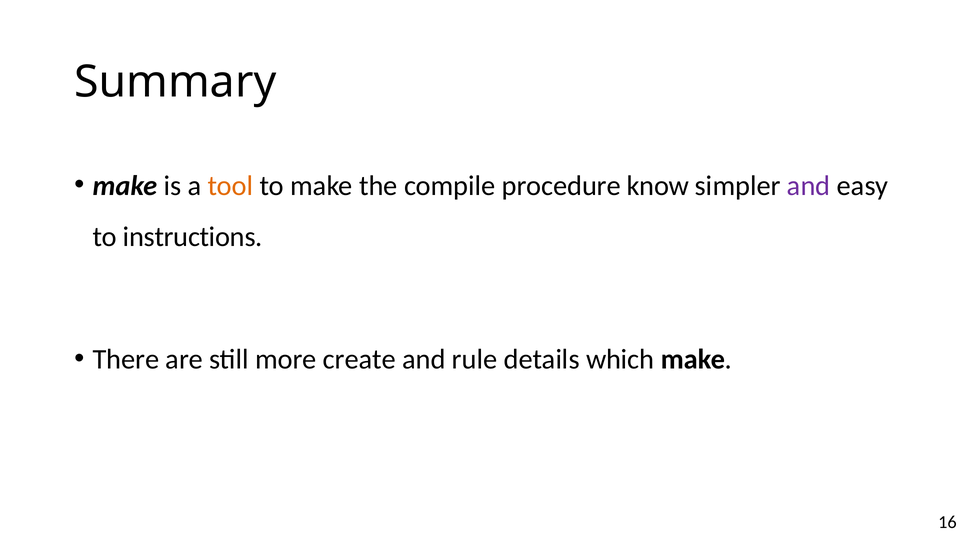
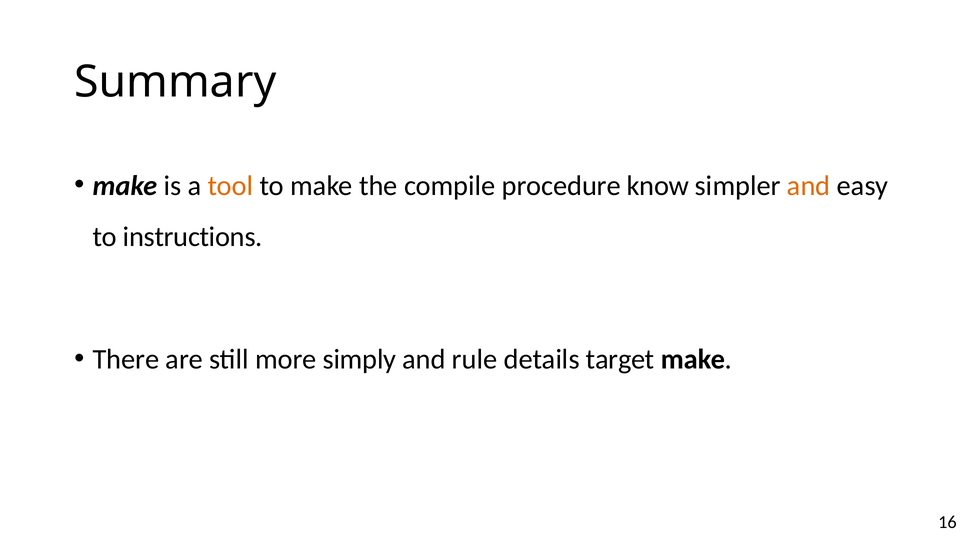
and colour: purple -> orange (809, 186)
create: create -> simply (360, 360)
which: which -> target (620, 360)
